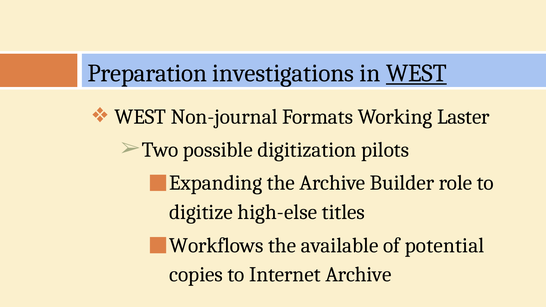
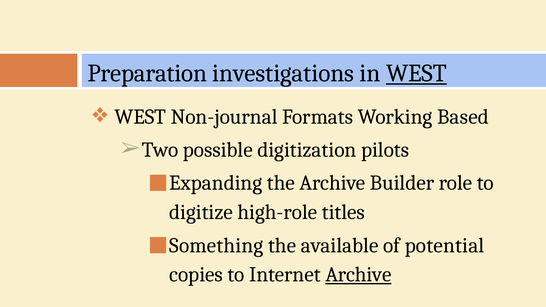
Laster: Laster -> Based (463, 117)
high-else: high-else -> high-role (277, 212)
Workflows: Workflows -> Something (216, 245)
Archive underline: none -> present (358, 275)
